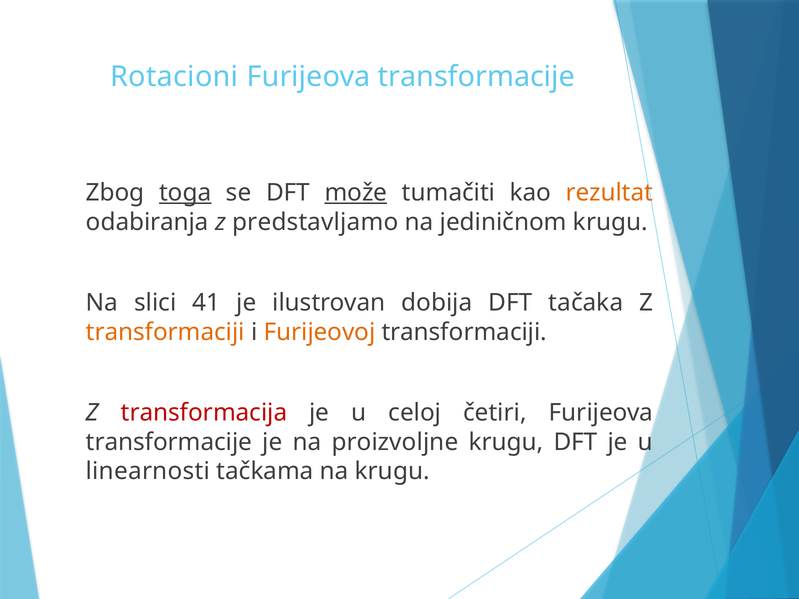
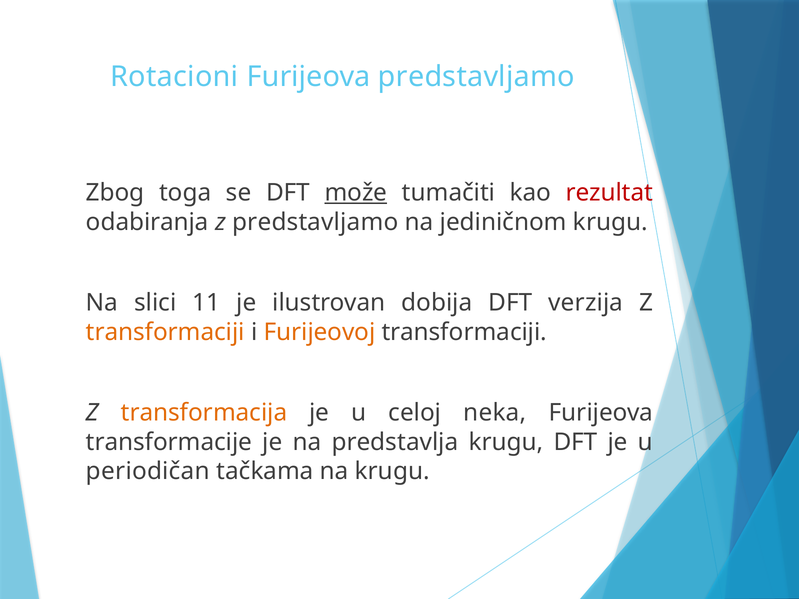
transformacije: transformacije -> predstavljamo (476, 77)
toga underline: present -> none (185, 193)
rezultat colour: orange -> red (609, 193)
41: 41 -> 11 (206, 303)
tačaka: tačaka -> verzija (586, 303)
transformacija colour: red -> orange (204, 413)
četiri: četiri -> neka (495, 413)
proizvoljne: proizvoljne -> predstavlja (395, 442)
linearnosti: linearnosti -> periodičan (148, 472)
